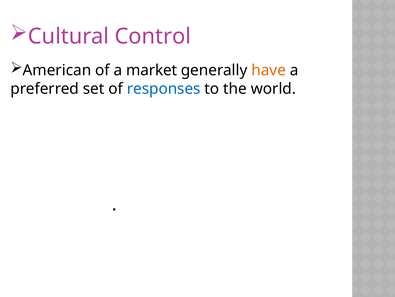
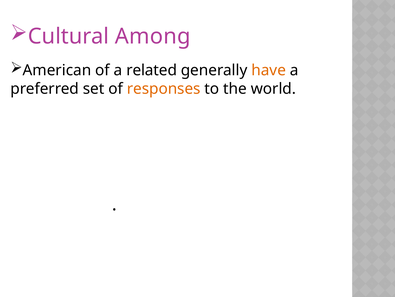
Control: Control -> Among (153, 36)
market: market -> related (152, 70)
responses colour: blue -> orange (164, 89)
